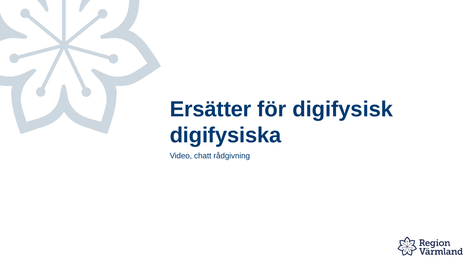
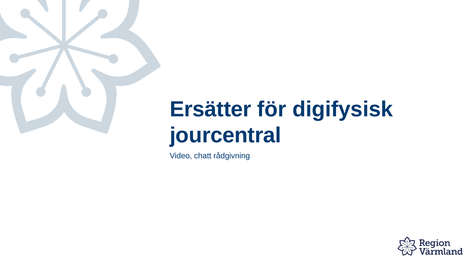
digifysiska: digifysiska -> jourcentral (225, 135)
